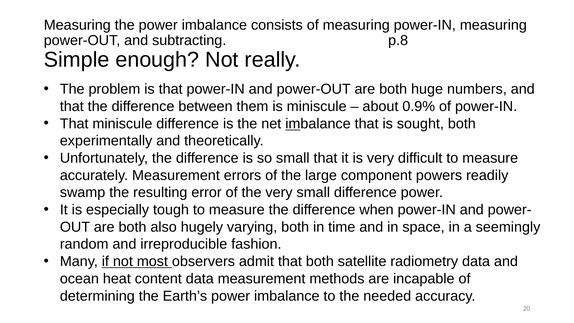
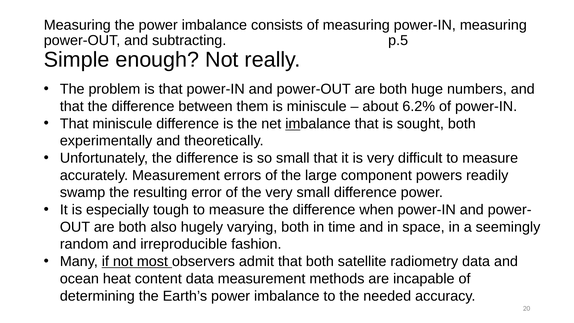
p.8: p.8 -> p.5 (398, 41)
0.9%: 0.9% -> 6.2% (419, 106)
